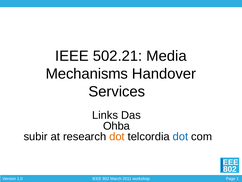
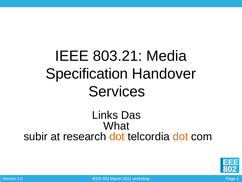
502.21: 502.21 -> 803.21 (118, 56)
Mechanisms: Mechanisms -> Specification (87, 74)
Ohba: Ohba -> What (116, 126)
dot colour: blue -> orange (180, 136)
